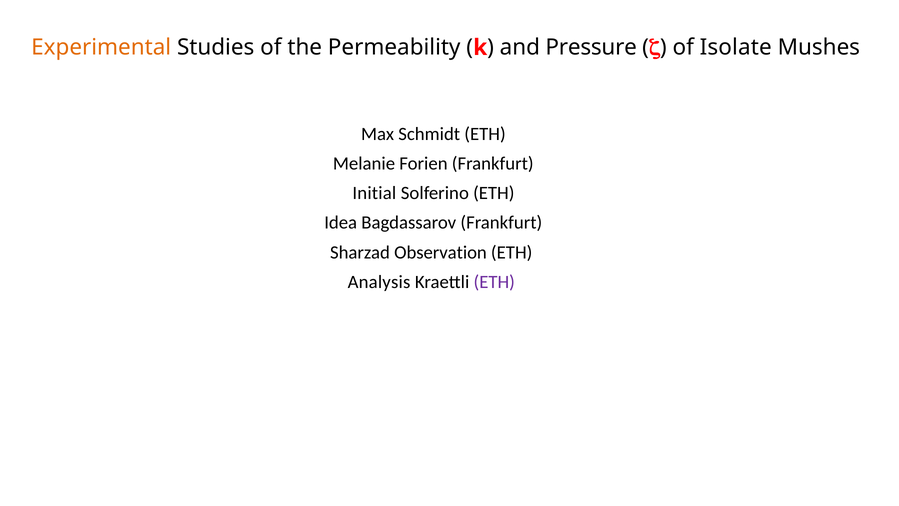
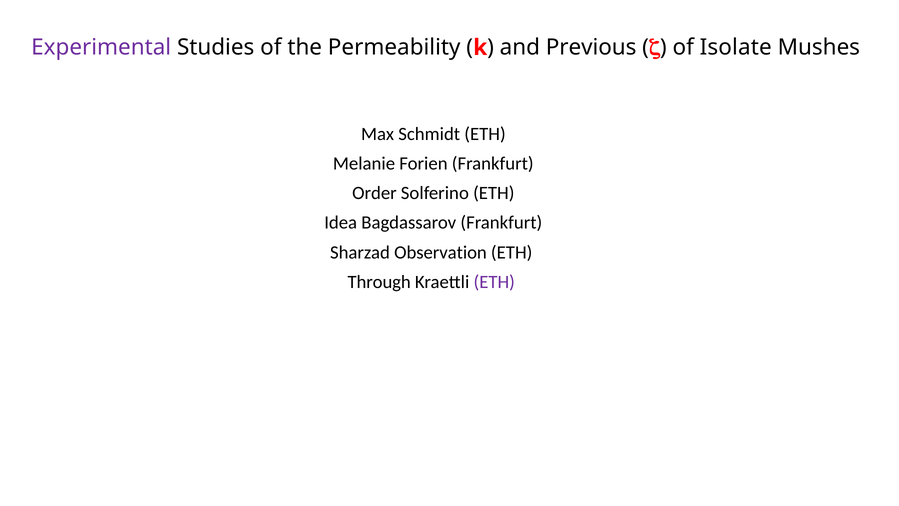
Experimental colour: orange -> purple (101, 47)
Pressure: Pressure -> Previous (591, 47)
Initial: Initial -> Order (374, 193)
Analysis: Analysis -> Through (379, 282)
